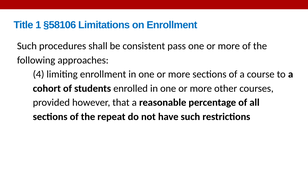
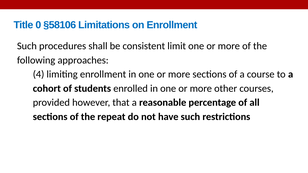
1: 1 -> 0 (38, 25)
pass: pass -> limit (177, 46)
